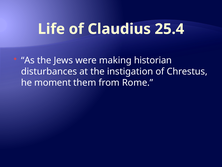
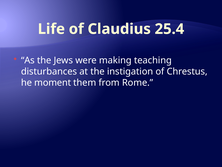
historian: historian -> teaching (153, 60)
